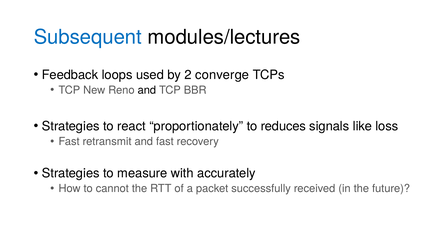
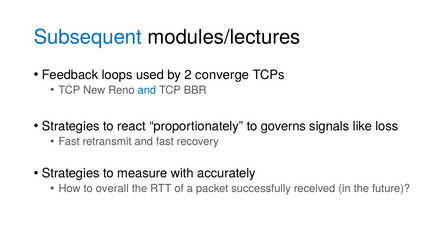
and colour: black -> blue (147, 90)
reduces: reduces -> governs (283, 126)
cannot: cannot -> overall (112, 188)
